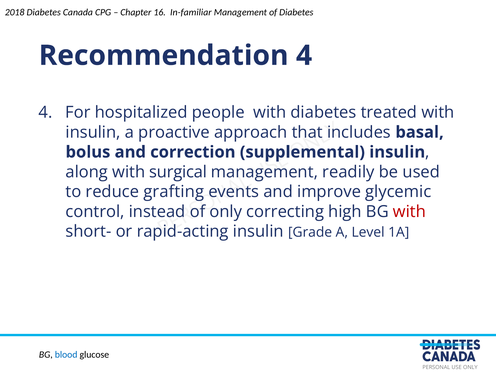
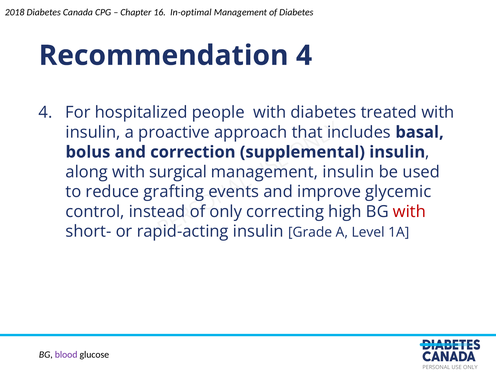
In-familiar: In-familiar -> In-optimal (191, 12)
readily: readily -> insulin (348, 172)
blood colour: blue -> purple (66, 355)
